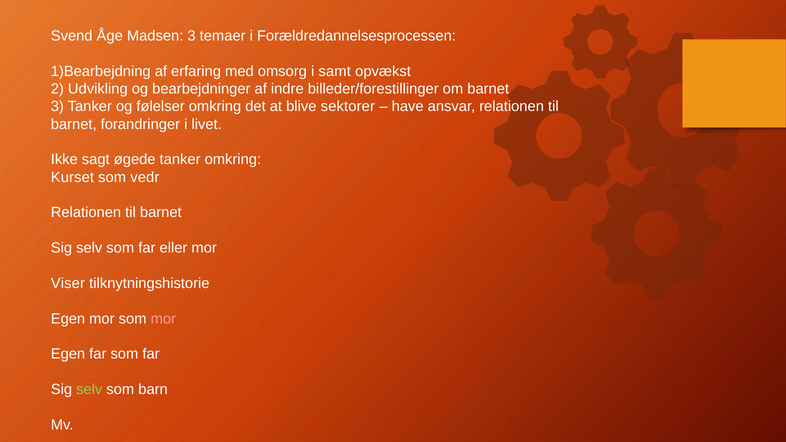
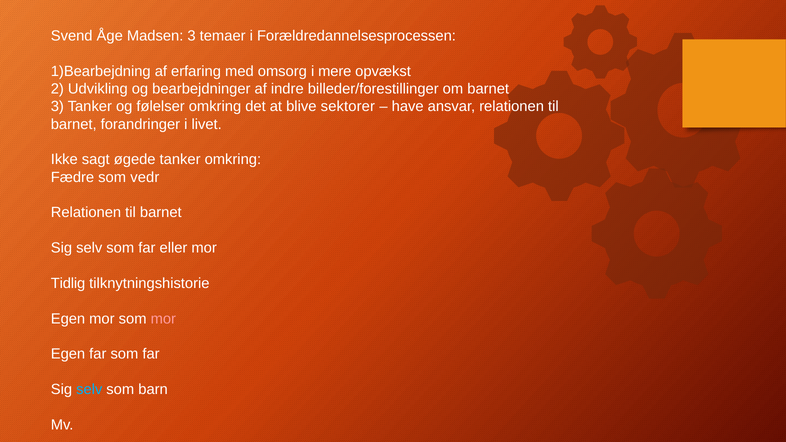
samt: samt -> mere (335, 71)
Kurset: Kurset -> Fædre (73, 177)
Viser: Viser -> Tidlig (68, 283)
selv colour: light green -> light blue (89, 389)
